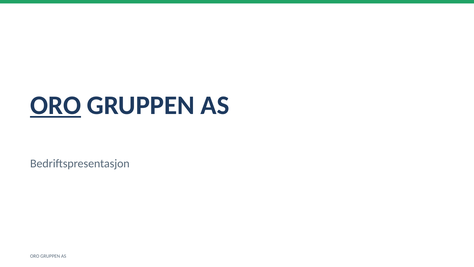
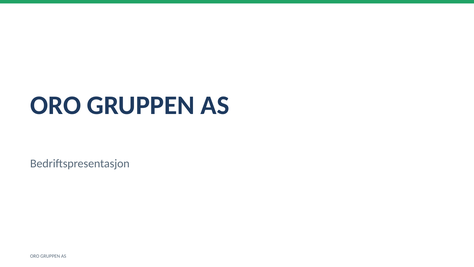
ORO underline: present -> none (56, 105)
